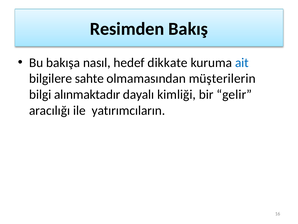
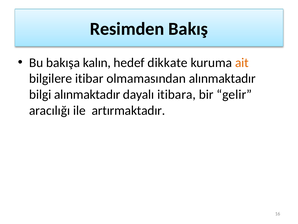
nasıl: nasıl -> kalın (97, 63)
ait colour: blue -> orange (242, 63)
sahte: sahte -> itibar (89, 78)
olmamasından müşterilerin: müşterilerin -> alınmaktadır (222, 78)
kimliği: kimliği -> itibara (177, 94)
yatırımcıların: yatırımcıların -> artırmaktadır (128, 110)
